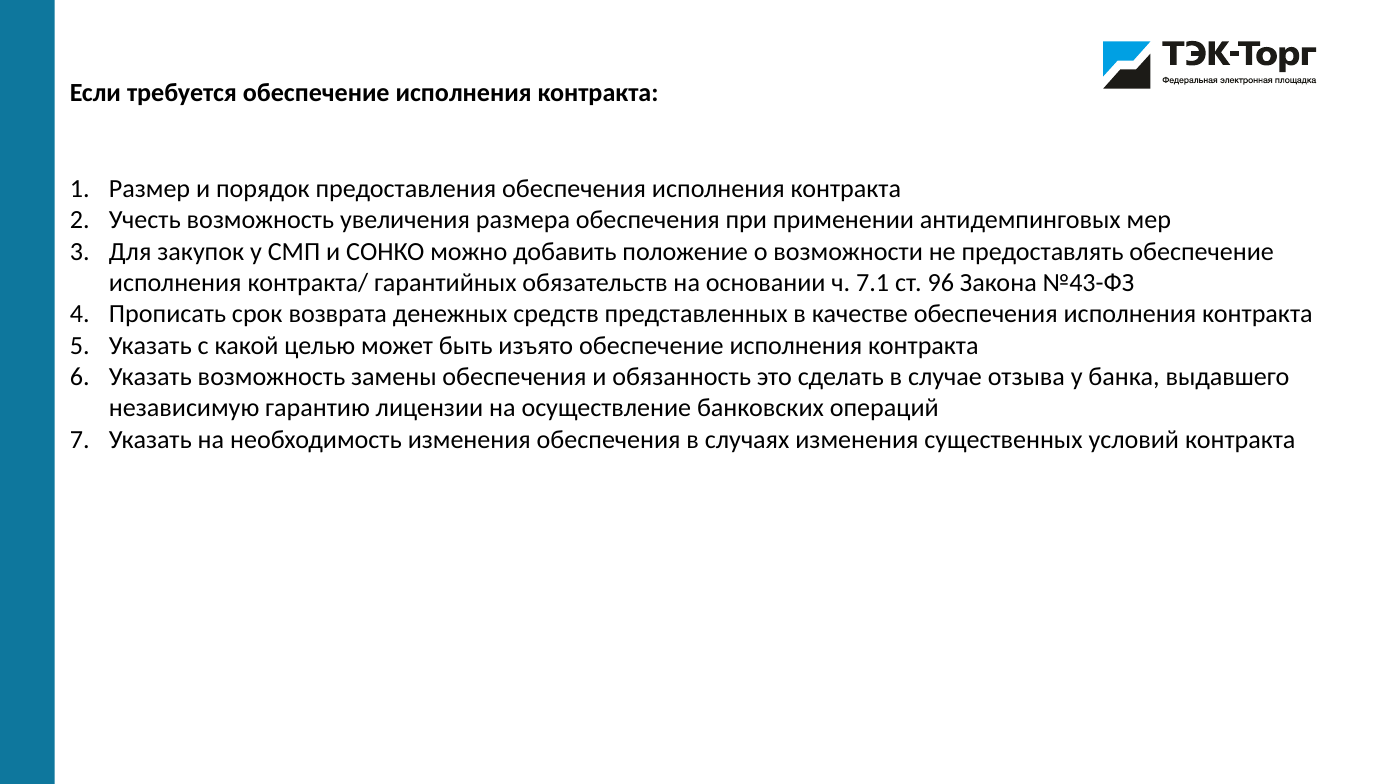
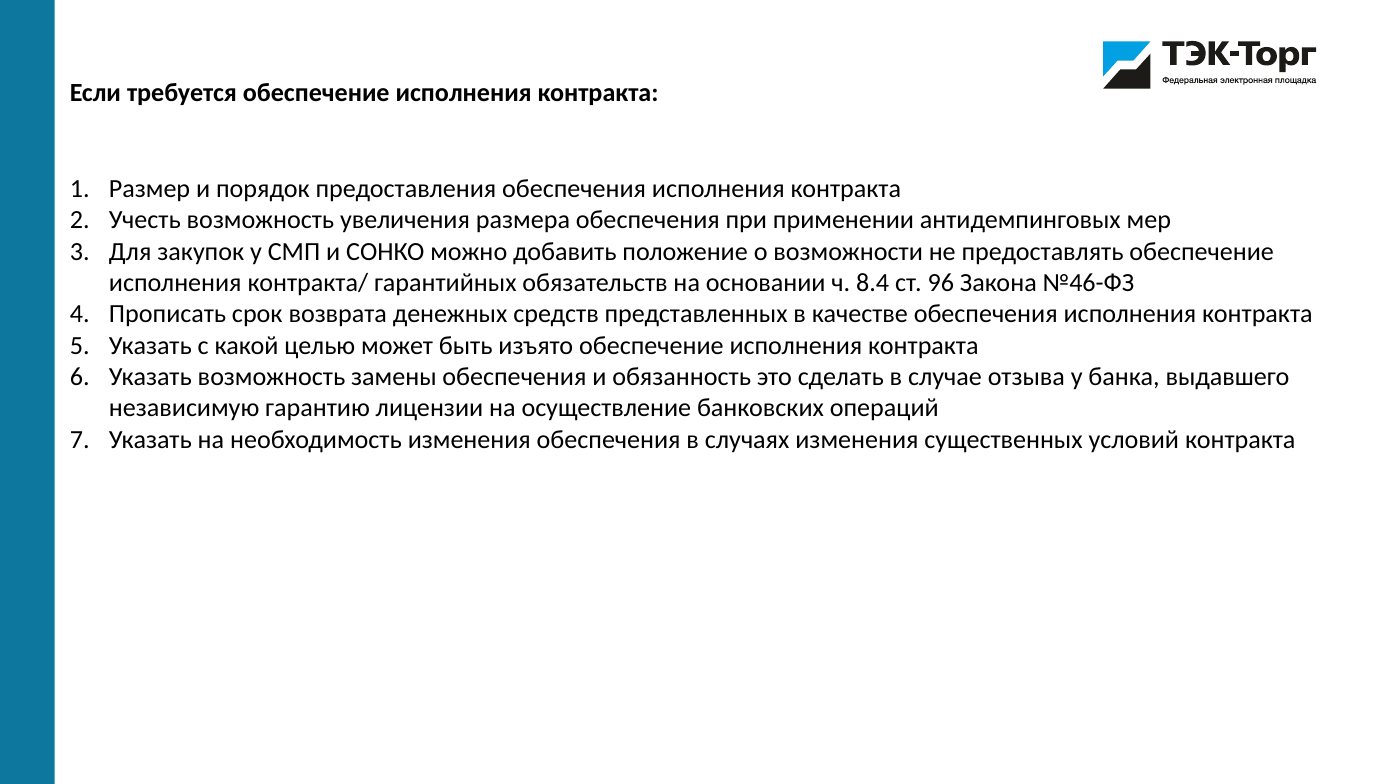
7.1: 7.1 -> 8.4 (873, 283)
№43-ФЗ: №43-ФЗ -> №46-ФЗ (1088, 283)
